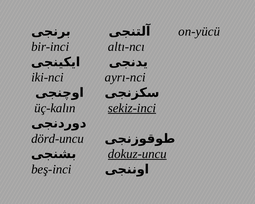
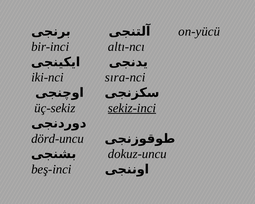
ayrı-nci: ayrı-nci -> sıra-nci (125, 77)
üç-kalın: üç-kalın -> üç-sekiz (55, 108)
dokuz-uncu underline: present -> none (137, 154)
